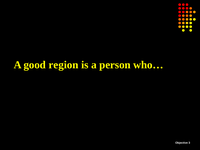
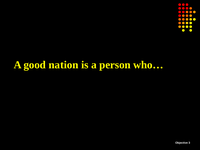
region: region -> nation (64, 65)
